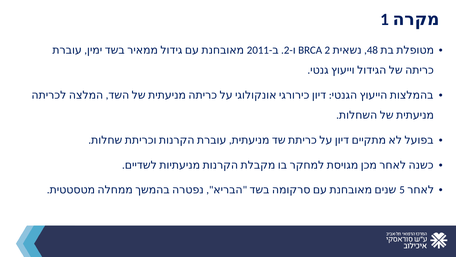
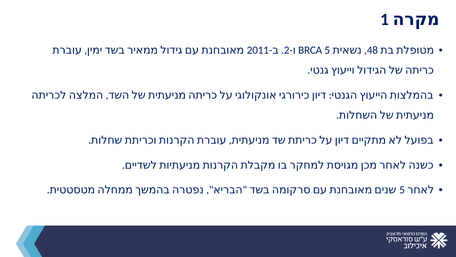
BRCA 2: 2 -> 5 (327, 50)
